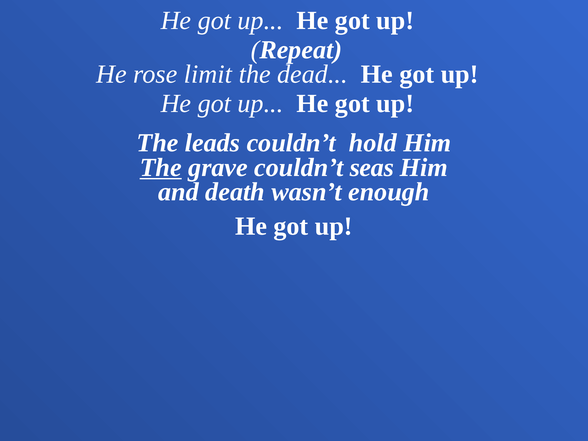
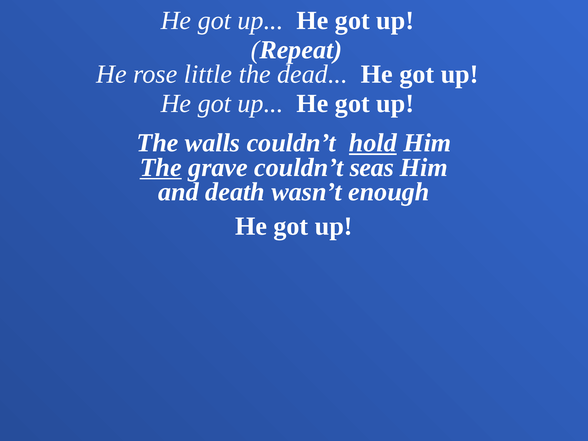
limit: limit -> little (208, 74)
leads: leads -> walls (213, 143)
hold underline: none -> present (373, 143)
